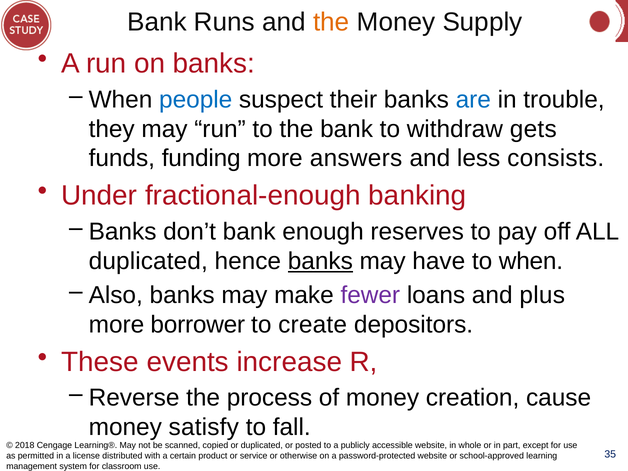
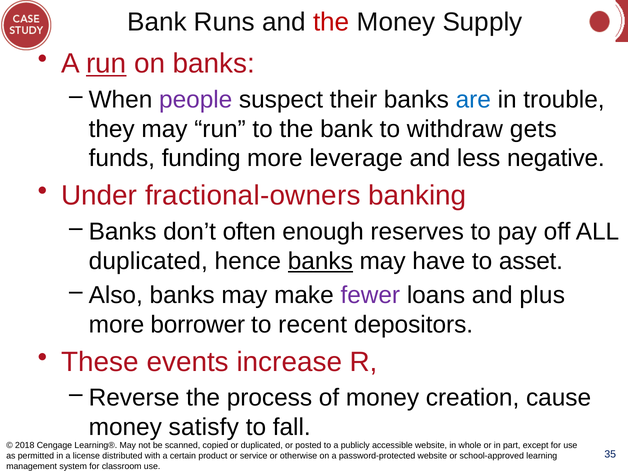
the colour: orange -> red (331, 22)
run underline: none -> present (106, 64)
people colour: blue -> purple (196, 100)
answers: answers -> leverage (356, 158)
consists: consists -> negative (556, 158)
fractional-enough: fractional-enough -> fractional-owners (253, 196)
don’t bank: bank -> often (249, 232)
to when: when -> asset (531, 261)
create: create -> recent (313, 325)
